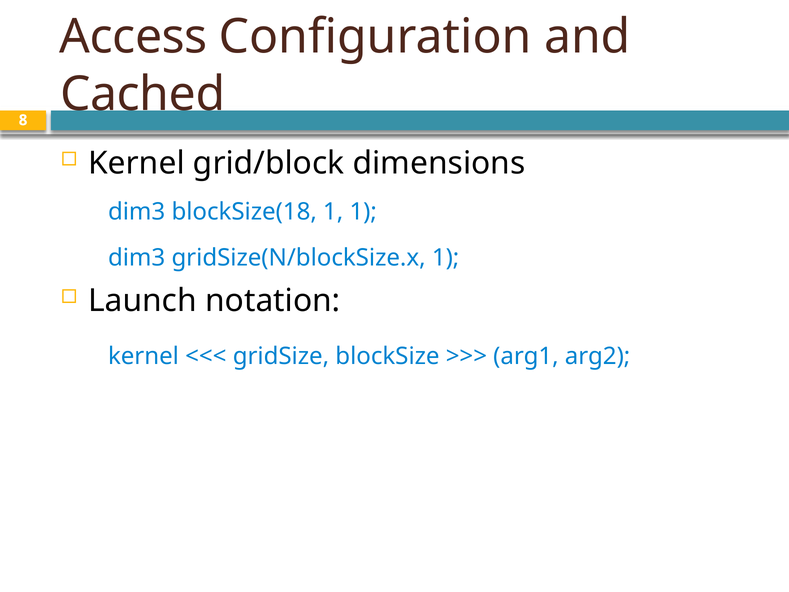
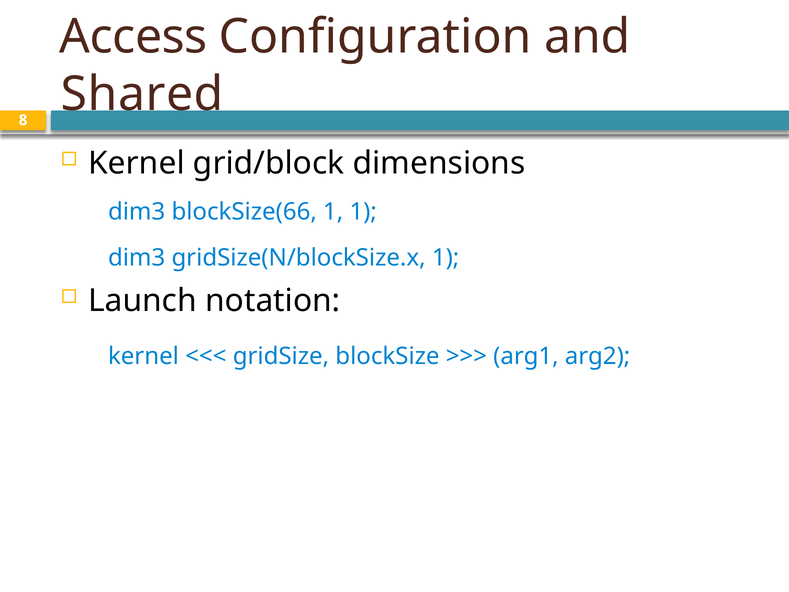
Cached: Cached -> Shared (142, 94)
blockSize(18: blockSize(18 -> blockSize(66 (244, 212)
